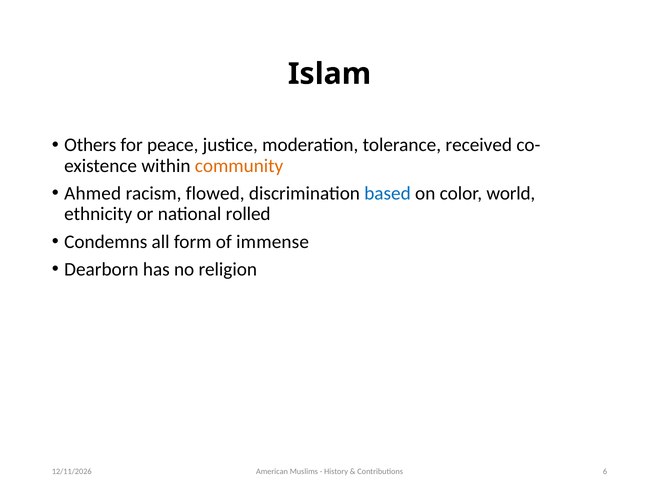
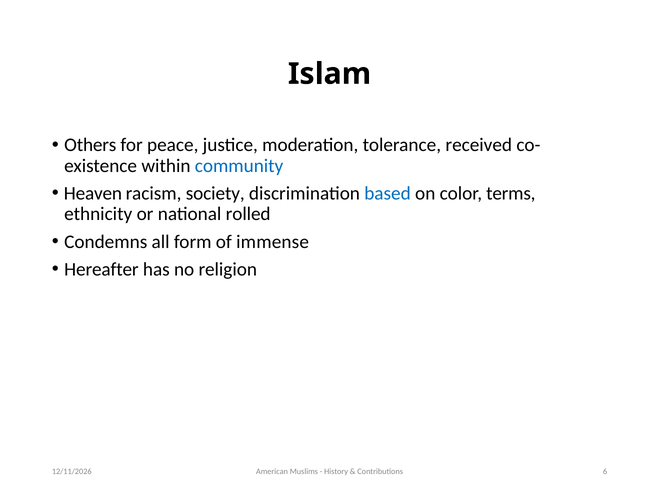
community colour: orange -> blue (239, 166)
Ahmed: Ahmed -> Heaven (93, 194)
flowed: flowed -> society (215, 194)
world: world -> terms (511, 194)
Dearborn: Dearborn -> Hereafter (101, 270)
